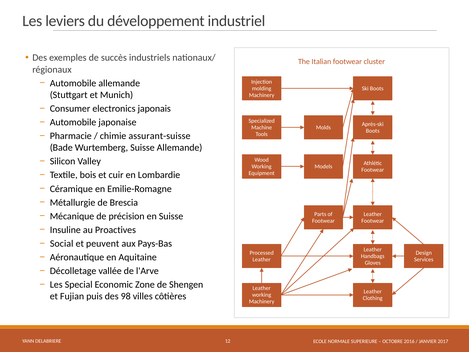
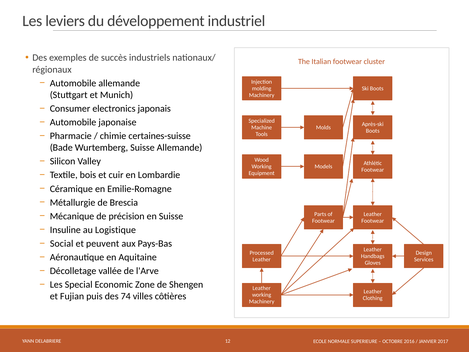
assurant-suisse: assurant-suisse -> certaines-suisse (160, 136)
Proactives: Proactives -> Logistique (115, 230)
98: 98 -> 74 (126, 296)
